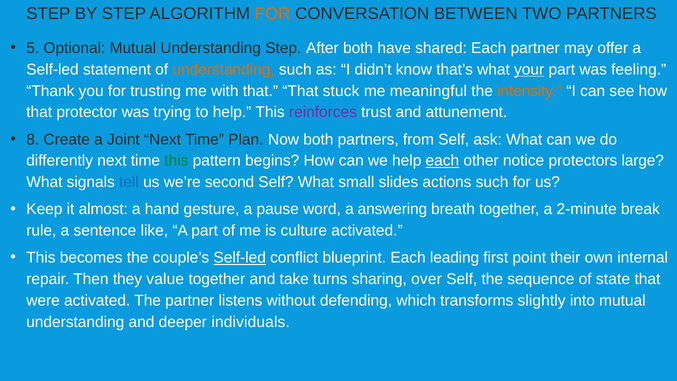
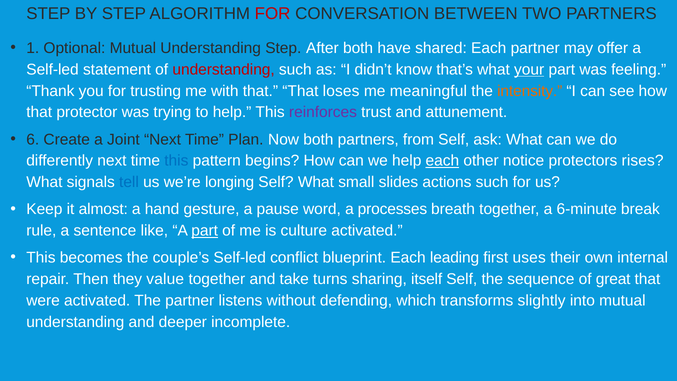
FOR colour: orange -> red (273, 14)
5: 5 -> 1 (33, 48)
understanding colour: orange -> red (224, 70)
stuck: stuck -> loses (341, 91)
8: 8 -> 6 (33, 139)
this colour: green -> blue (176, 161)
large: large -> rises (643, 161)
second: second -> longing (230, 182)
answering: answering -> processes (392, 209)
2-minute: 2-minute -> 6-minute (587, 209)
part underline: none -> present (205, 231)
Self-led underline: present -> none (240, 258)
point: point -> uses (529, 258)
over: over -> itself (427, 279)
state: state -> great (613, 279)
individuals: individuals -> incomplete (251, 322)
